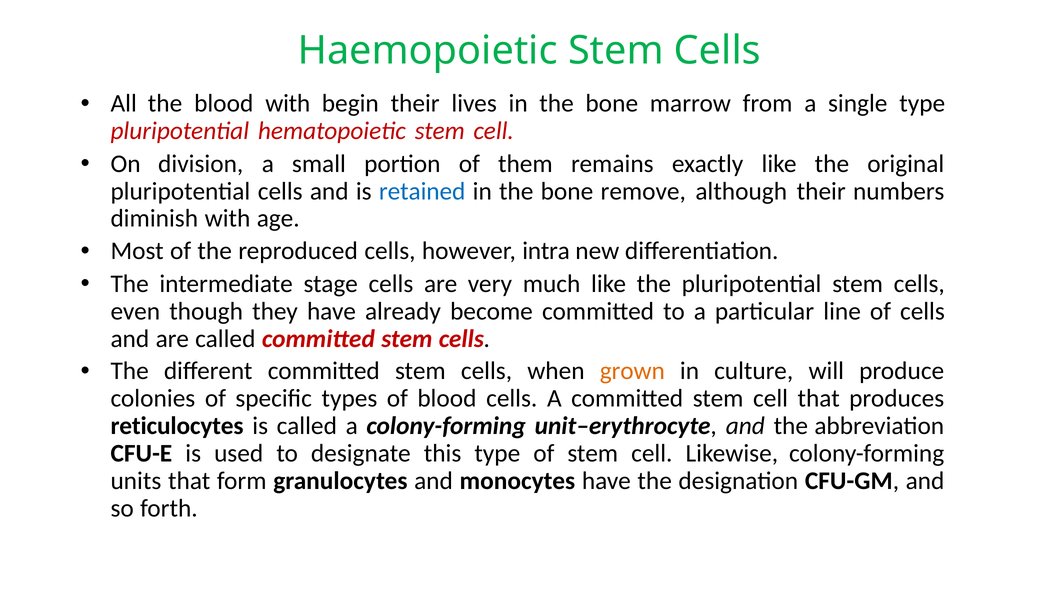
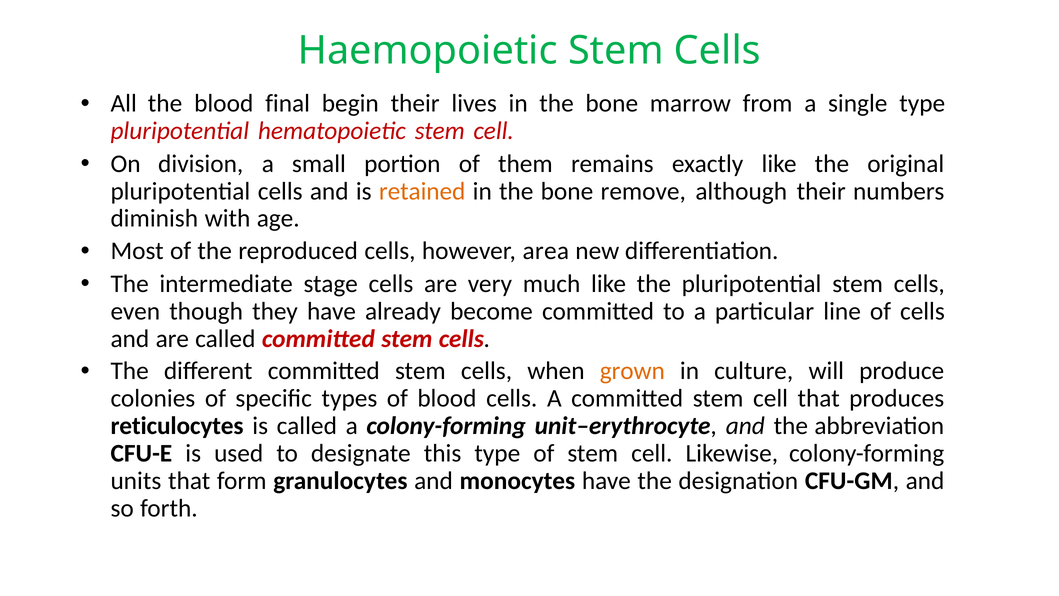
blood with: with -> final (288, 103)
retained colour: blue -> orange (422, 191)
intra: intra -> area (546, 251)
